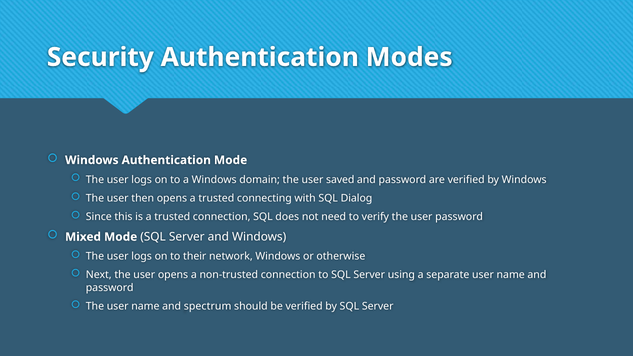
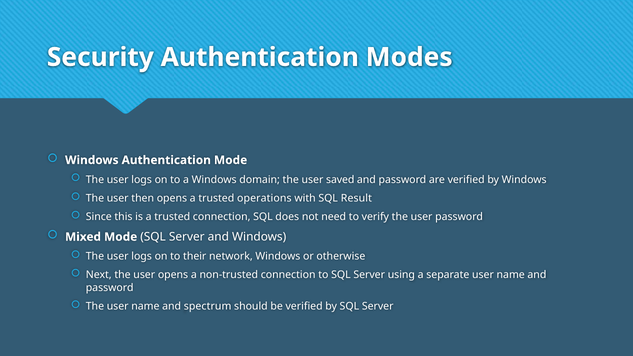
connecting: connecting -> operations (264, 198)
Dialog: Dialog -> Result (356, 198)
